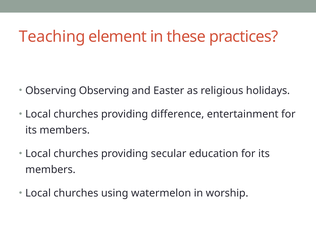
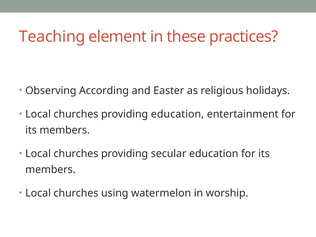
Observing Observing: Observing -> According (104, 91)
providing difference: difference -> education (177, 114)
